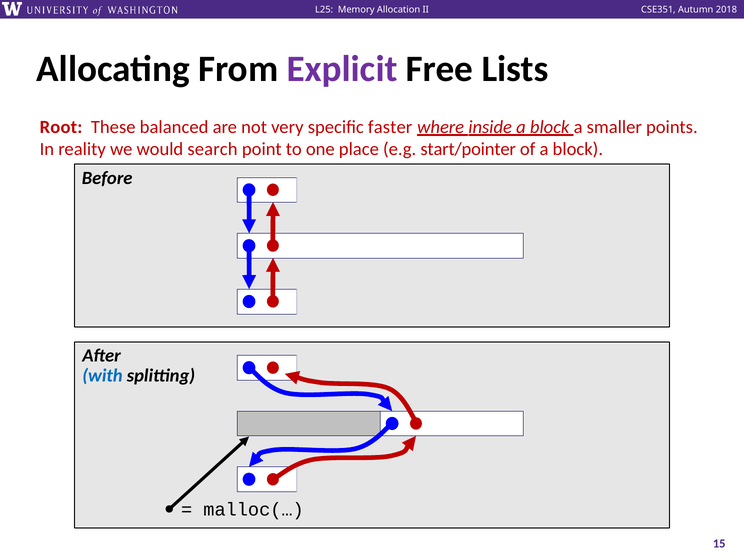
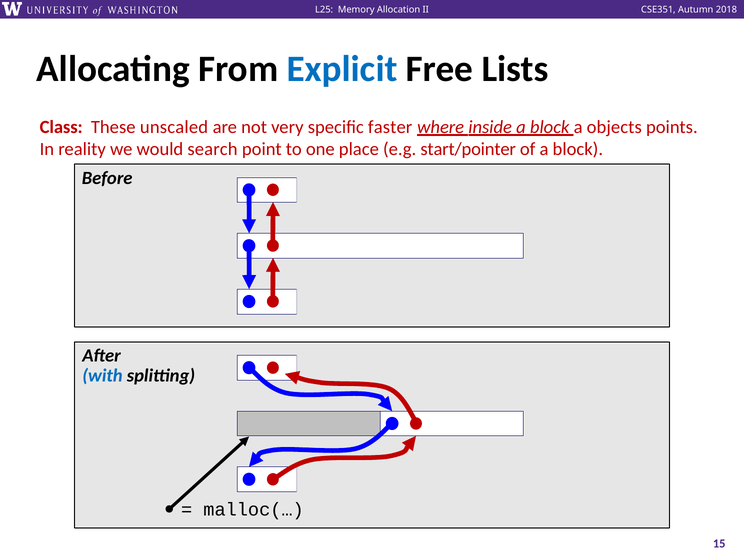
Explicit colour: purple -> blue (342, 69)
Root: Root -> Class (61, 127)
balanced: balanced -> unscaled (174, 127)
smaller: smaller -> objects (614, 127)
